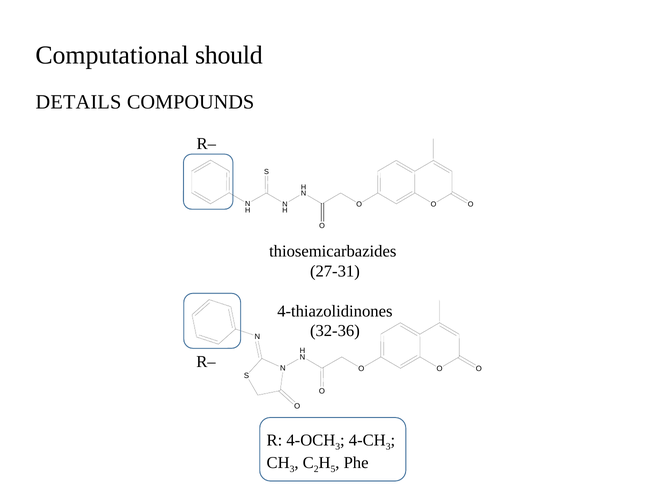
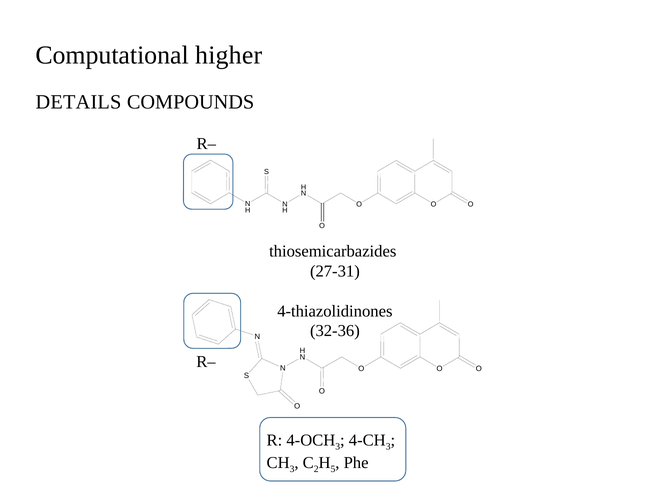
should: should -> higher (229, 55)
